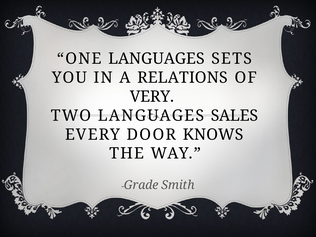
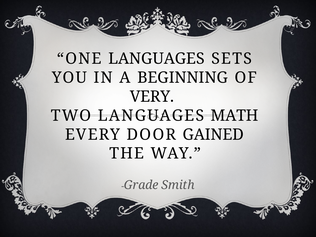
RELATIONS: RELATIONS -> BEGINNING (183, 78)
SALES: SALES -> MATH (234, 116)
KNOWS: KNOWS -> GAINED (213, 135)
